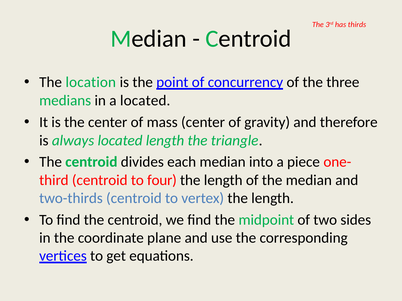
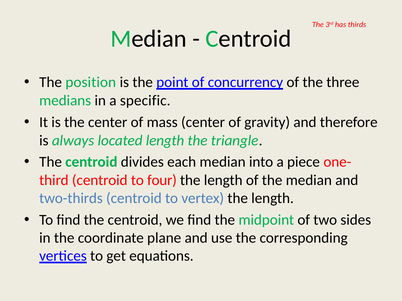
location: location -> position (91, 82)
a located: located -> specific (145, 101)
